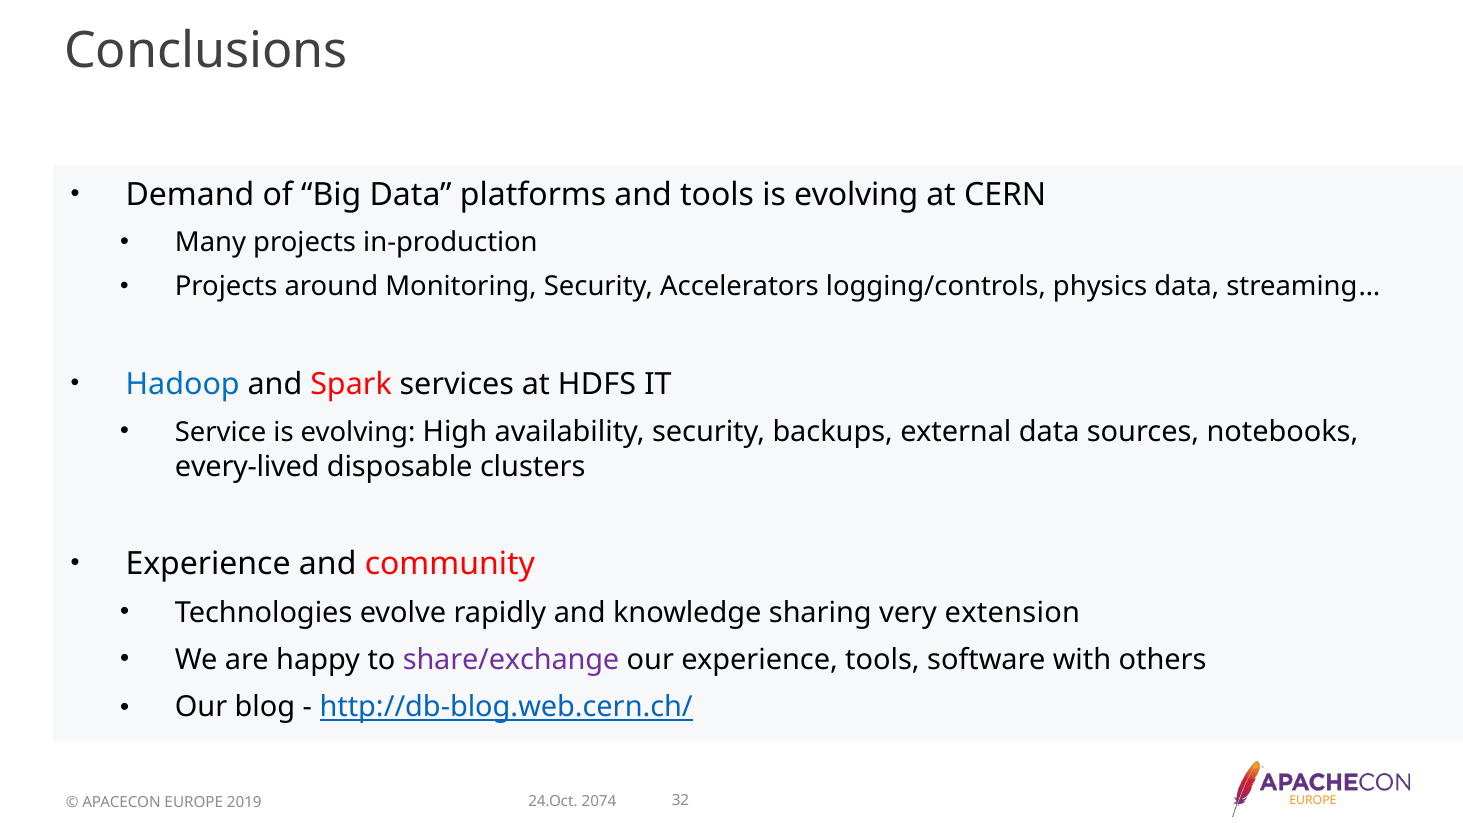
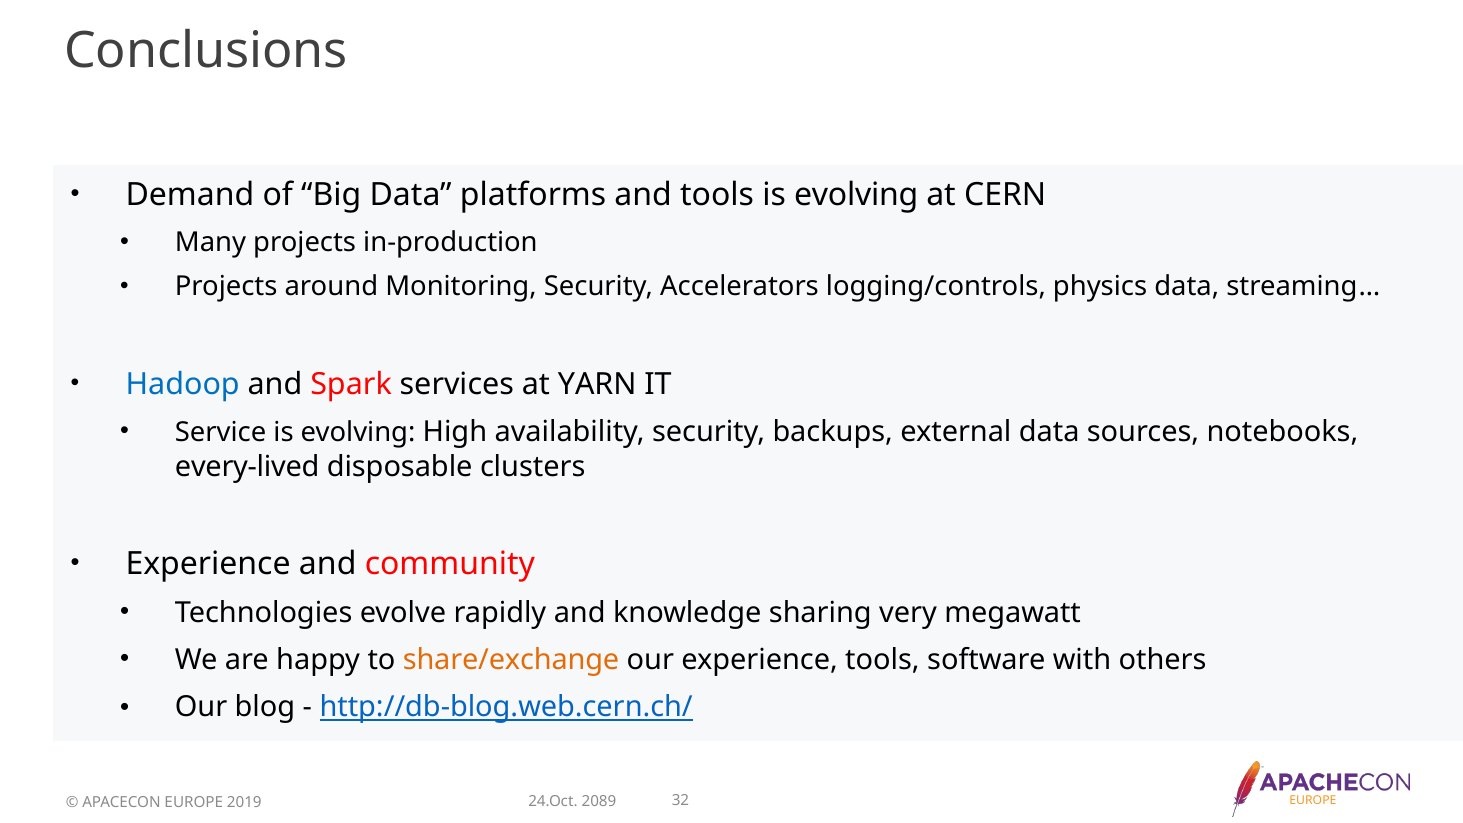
HDFS: HDFS -> YARN (597, 384)
extension: extension -> megawatt (1013, 613)
share/exchange colour: purple -> orange (511, 660)
2074: 2074 -> 2089 (599, 801)
